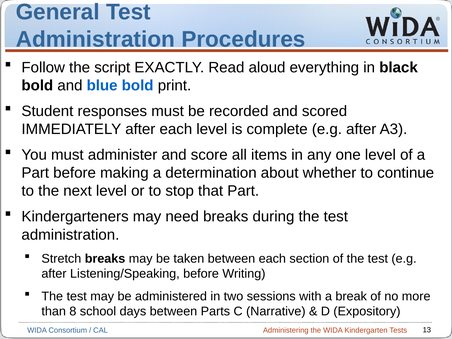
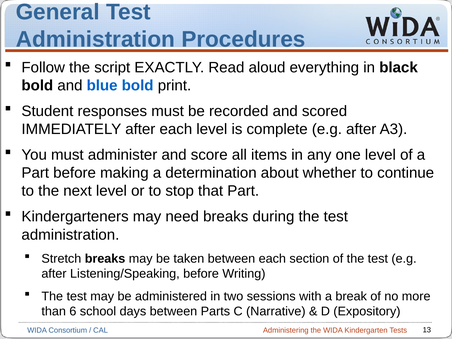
8: 8 -> 6 (73, 311)
